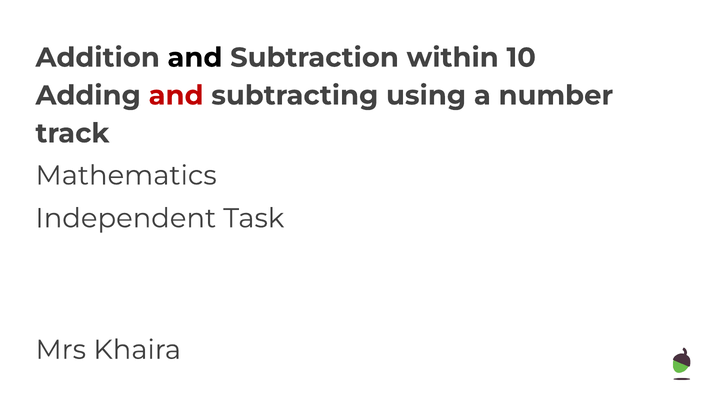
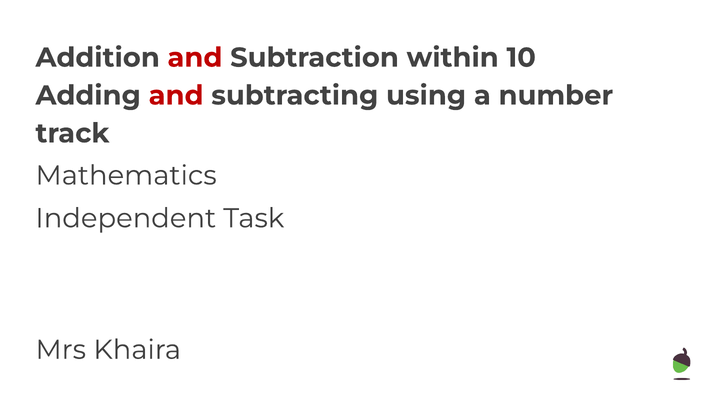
and colour: black -> red (195, 58)
